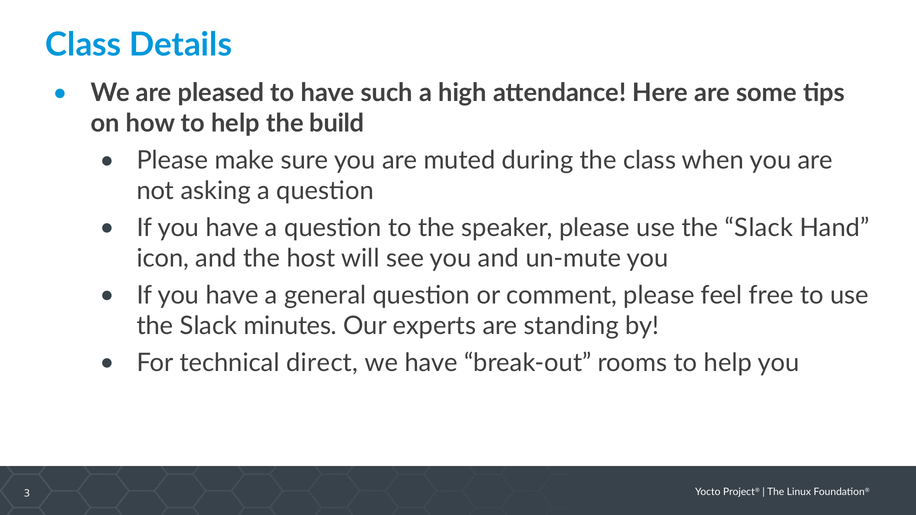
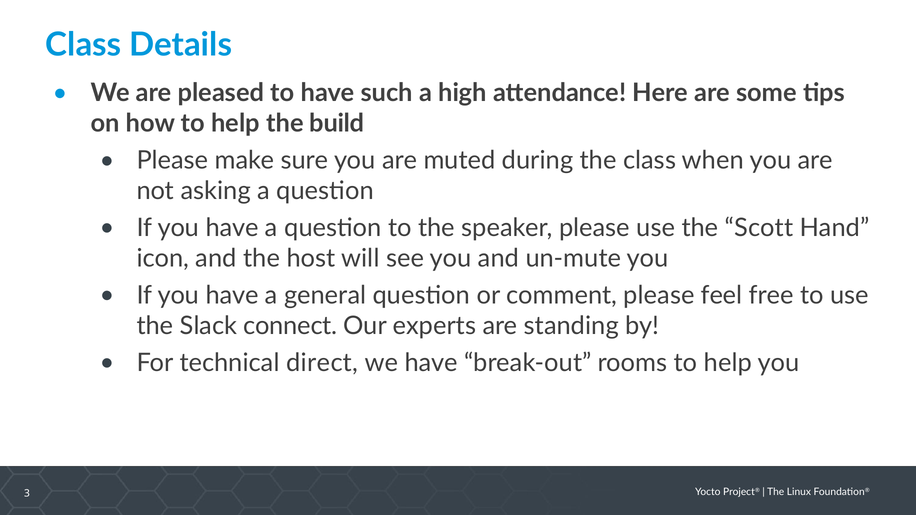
please use the Slack: Slack -> Scott (759, 228)
minutes: minutes -> connect (290, 326)
